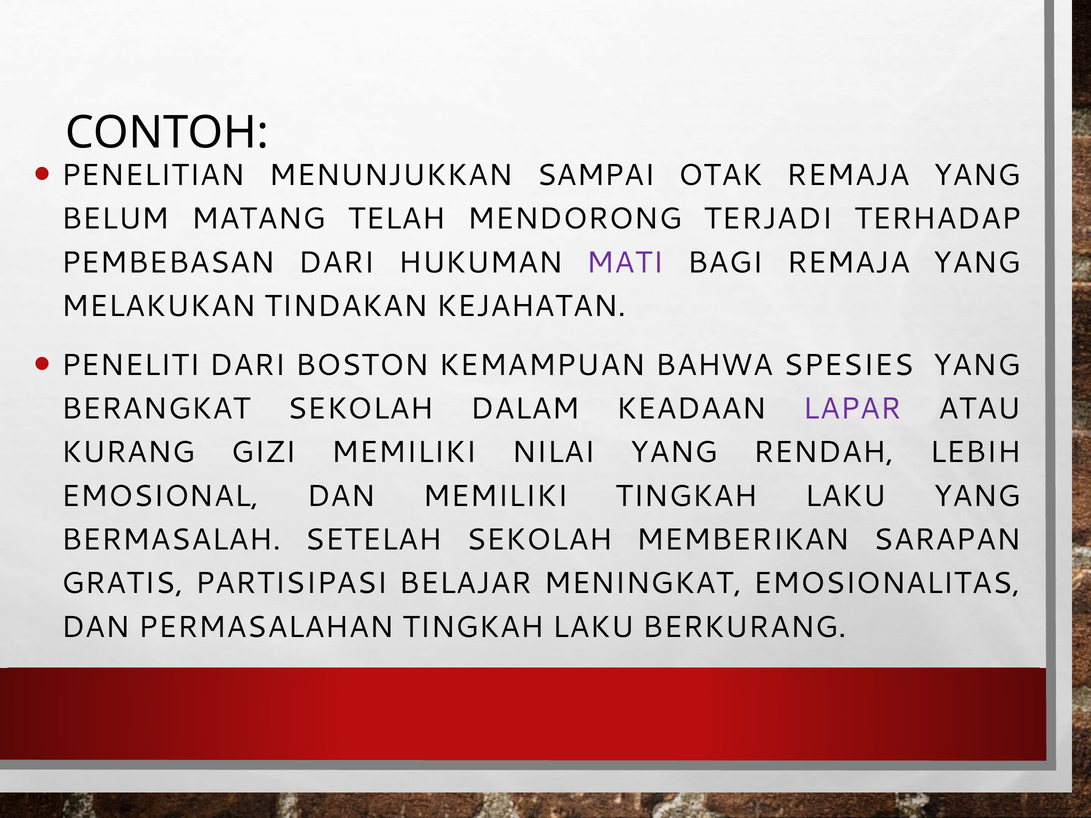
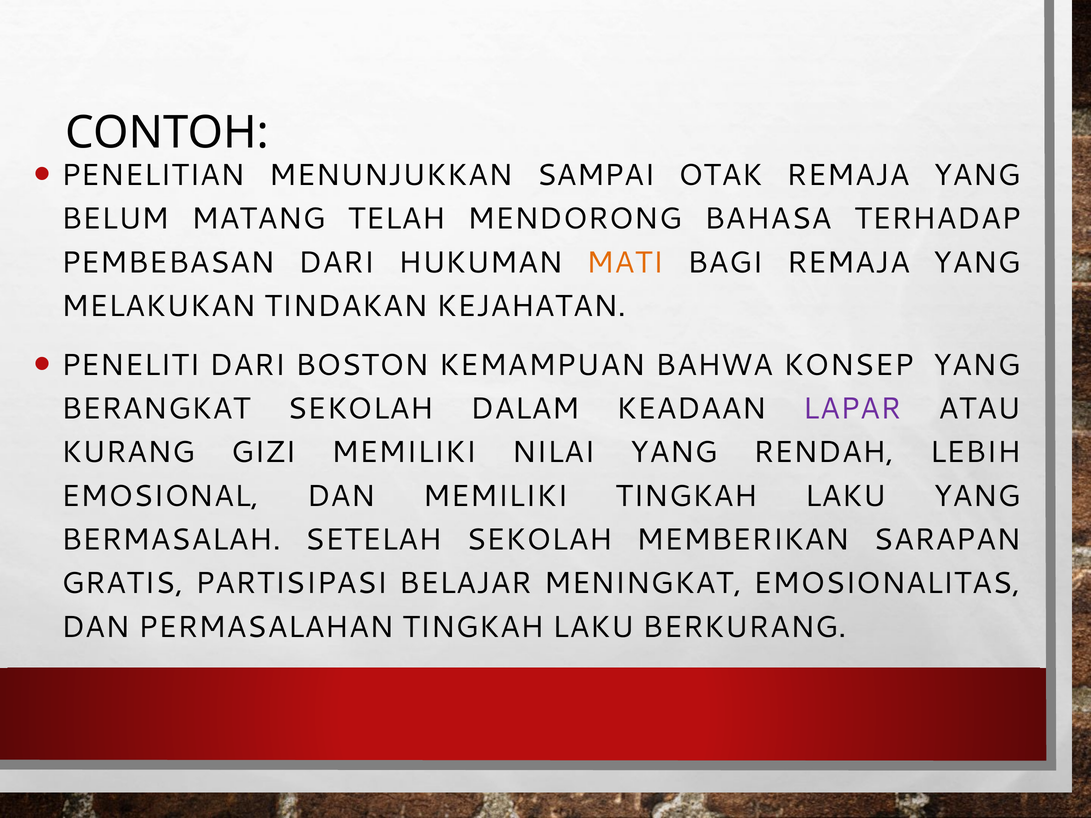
TERJADI: TERJADI -> BAHASA (768, 219)
MATI colour: purple -> orange (625, 263)
SPESIES: SPESIES -> KONSEP (848, 365)
